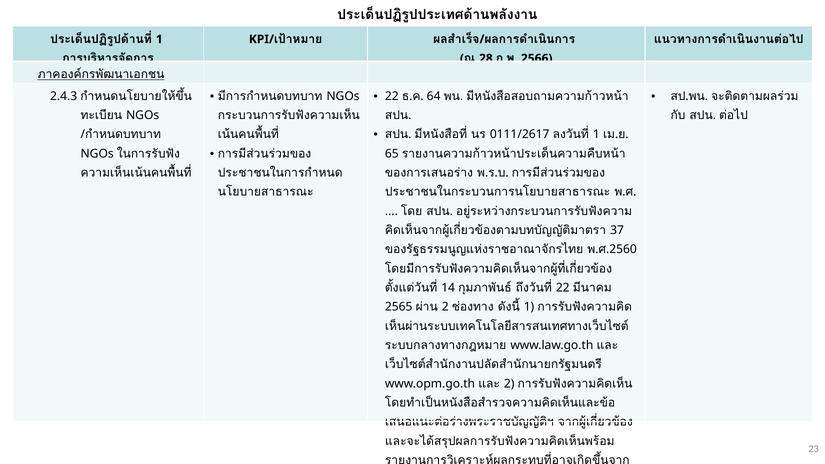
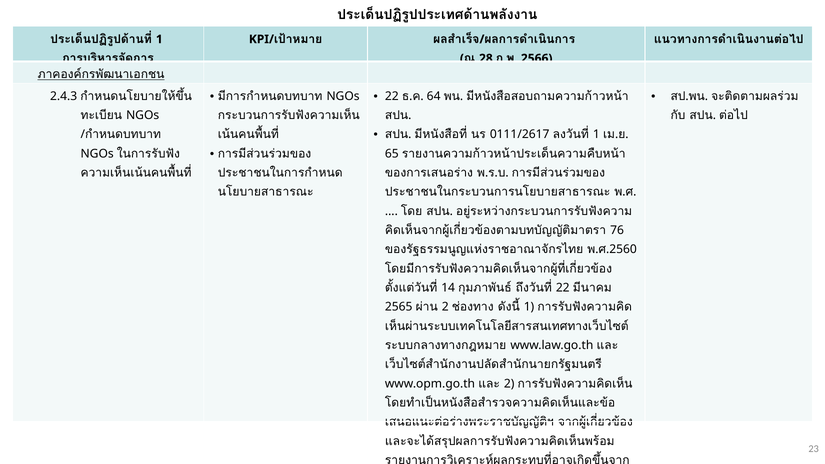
37: 37 -> 76 (617, 230)
